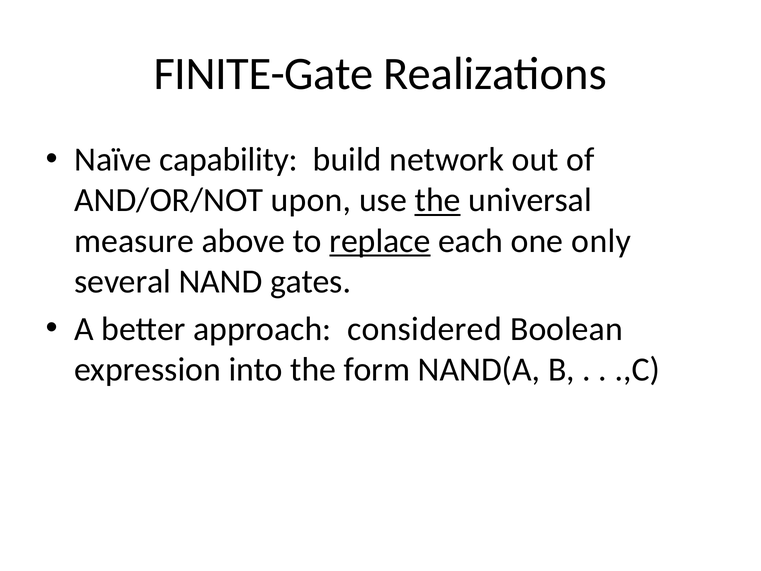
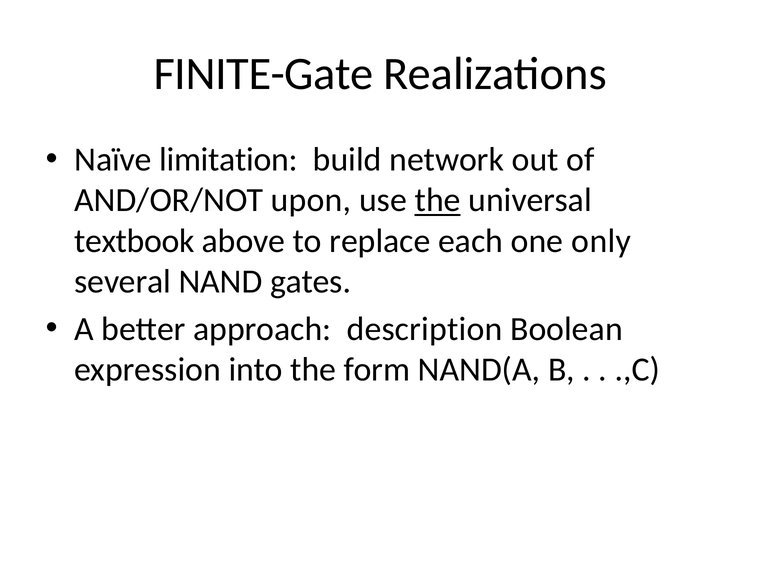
capability: capability -> limitation (229, 160)
measure: measure -> textbook (134, 241)
replace underline: present -> none (380, 241)
considered: considered -> description (424, 329)
